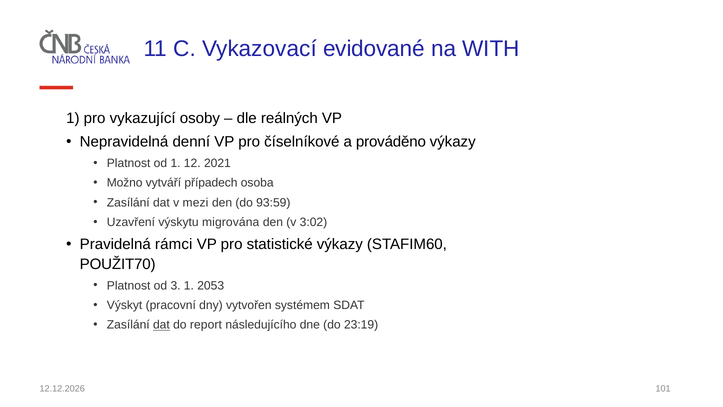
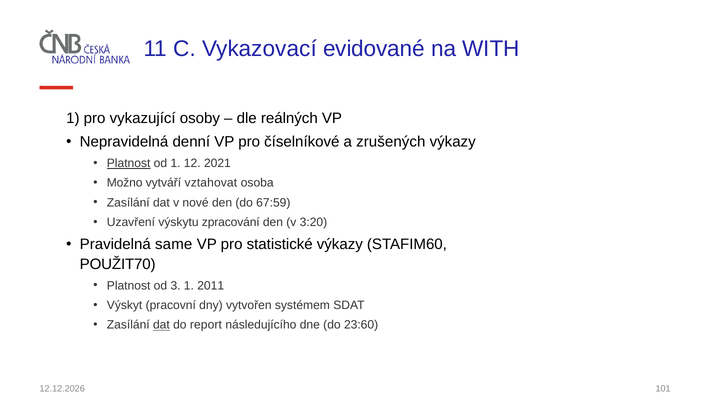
prováděno: prováděno -> zrušených (391, 142)
Platnost underline: none -> present (129, 163)
případech: případech -> vztahovat (211, 183)
mezi: mezi -> nové (196, 202)
93:59: 93:59 -> 67:59 (273, 202)
migrována: migrována -> zpracování (231, 222)
3:02: 3:02 -> 3:20 (313, 222)
rámci: rámci -> same (174, 244)
2053: 2053 -> 2011 (211, 285)
23:19: 23:19 -> 23:60 (361, 325)
